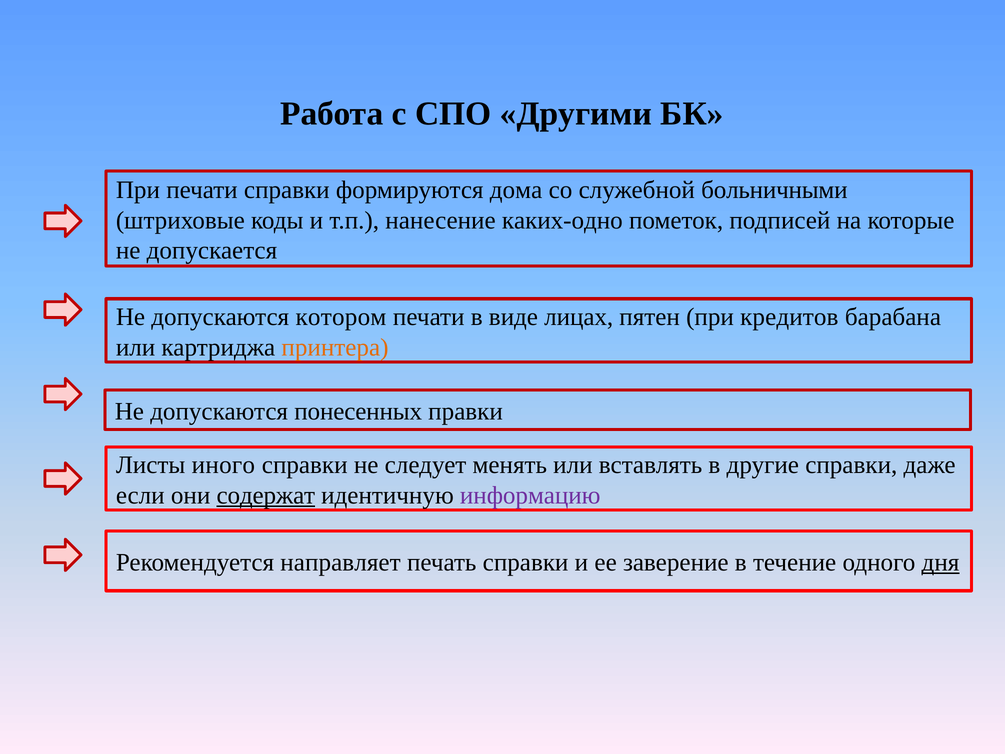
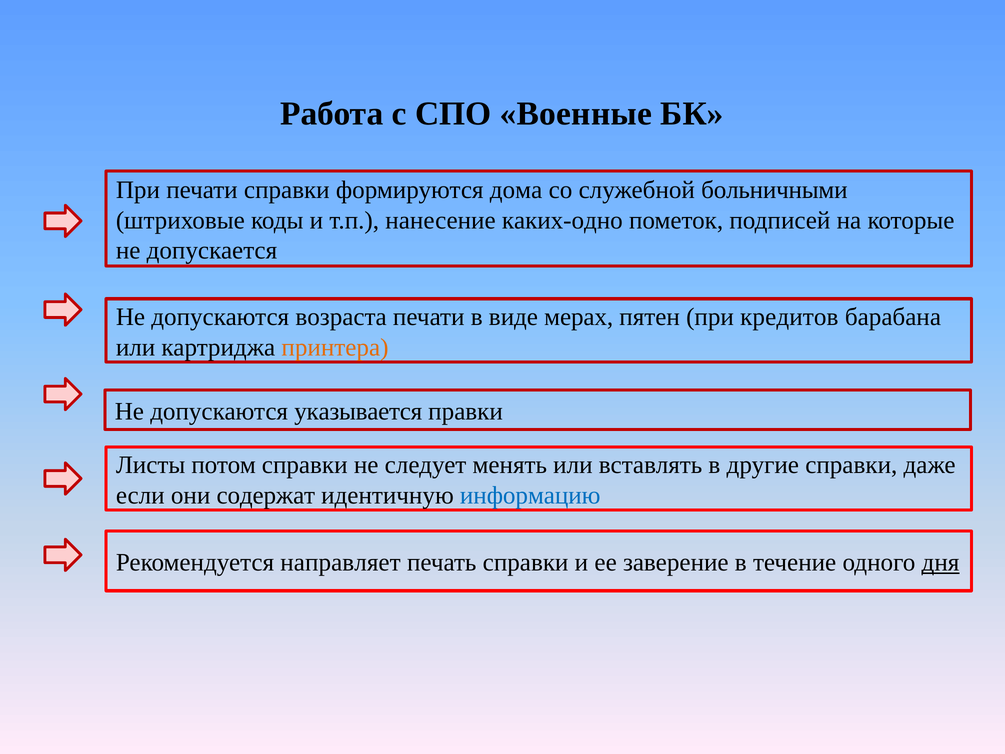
Другими: Другими -> Военные (576, 114)
котором: котором -> возраста (341, 317)
лицах: лицах -> мерах (579, 317)
понесенных: понесенных -> указывается (358, 411)
иного: иного -> потом (224, 465)
содержат underline: present -> none (266, 495)
информацию colour: purple -> blue (530, 495)
